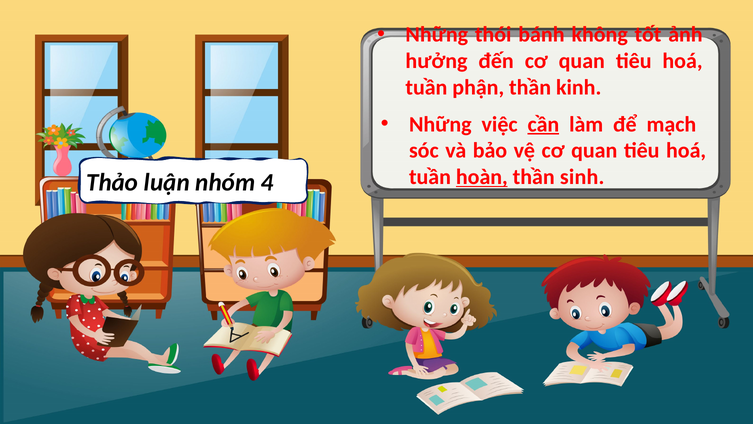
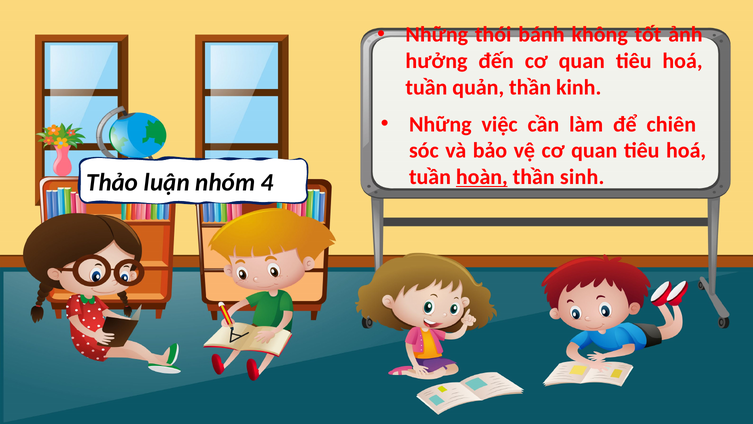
phận: phận -> quản (478, 87)
cần underline: present -> none (543, 124)
mạch: mạch -> chiên (671, 124)
